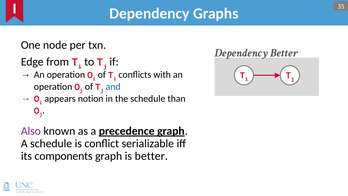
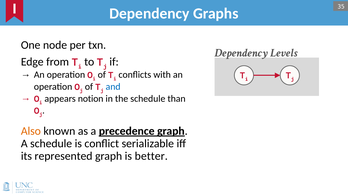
Dependency Better: Better -> Levels (284, 53)
Also colour: purple -> orange (31, 131)
components: components -> represented (64, 156)
